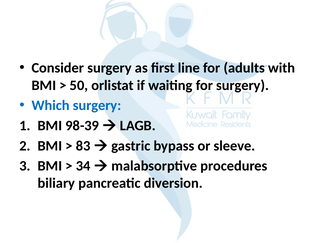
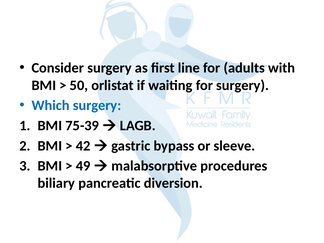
98-39: 98-39 -> 75-39 (82, 126)
83: 83 -> 42 (83, 146)
34: 34 -> 49 (83, 166)
